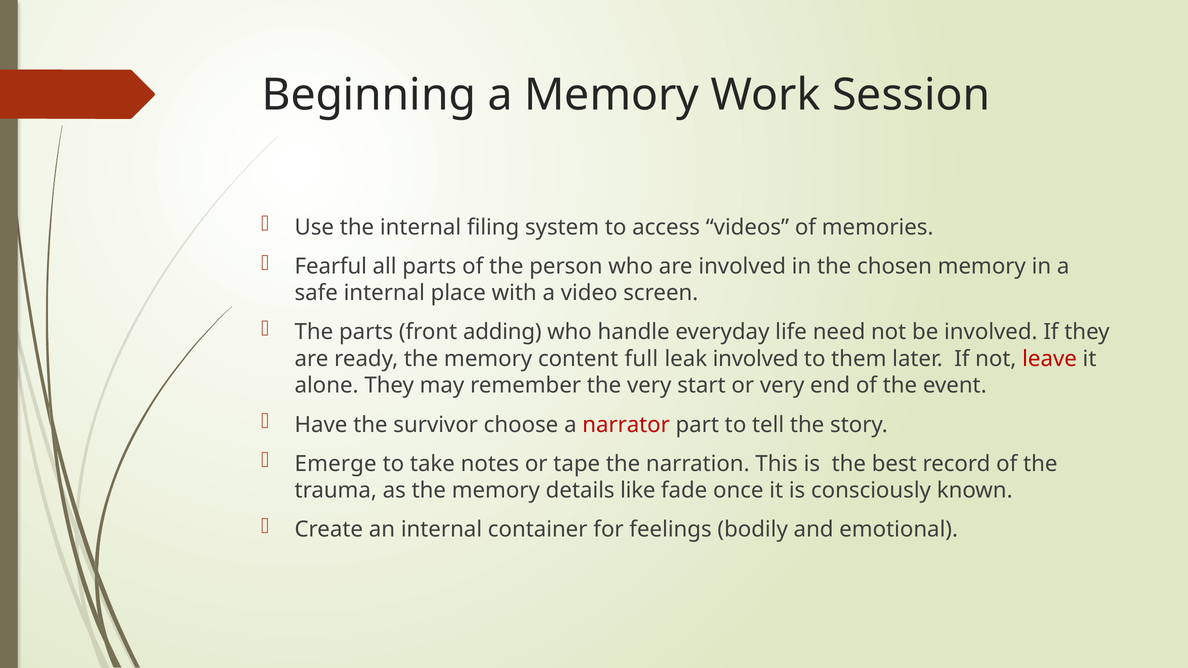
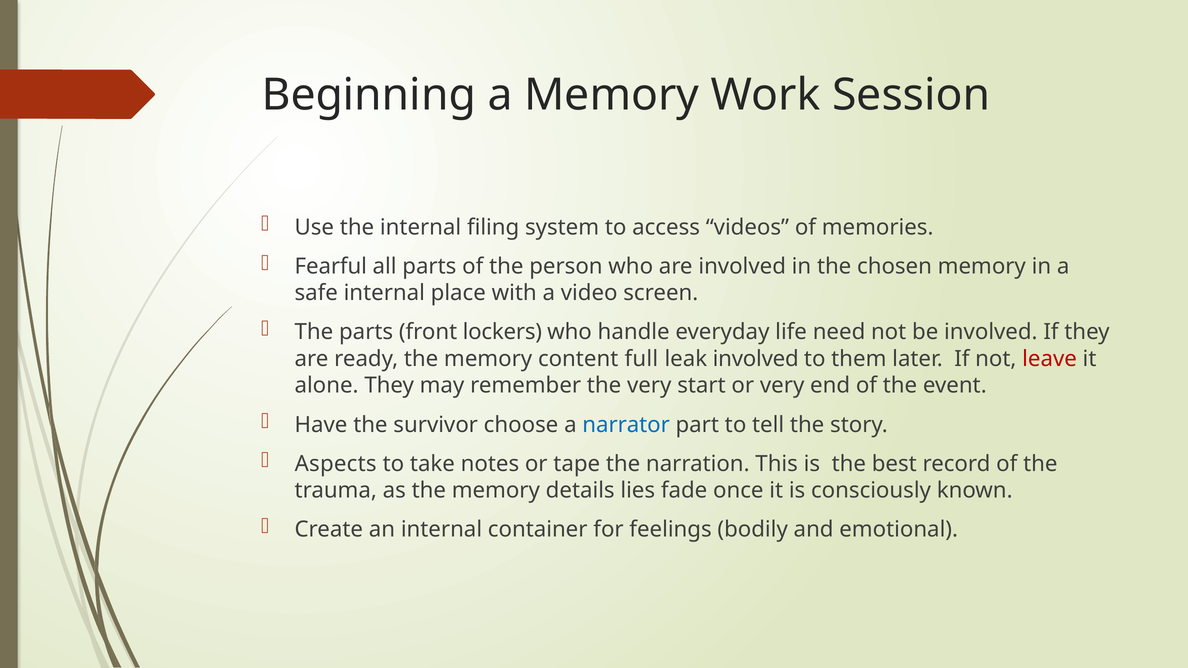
adding: adding -> lockers (502, 332)
narrator colour: red -> blue (626, 425)
Emerge: Emerge -> Aspects (336, 464)
like: like -> lies (638, 491)
